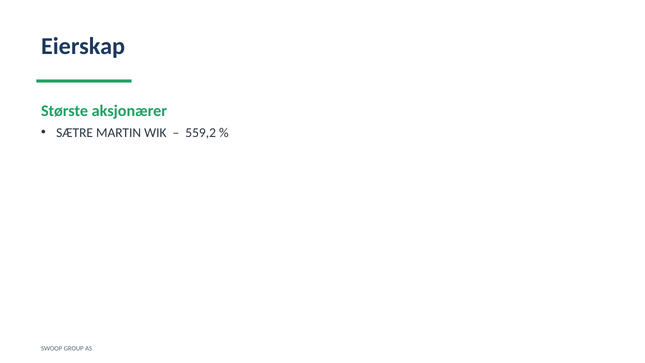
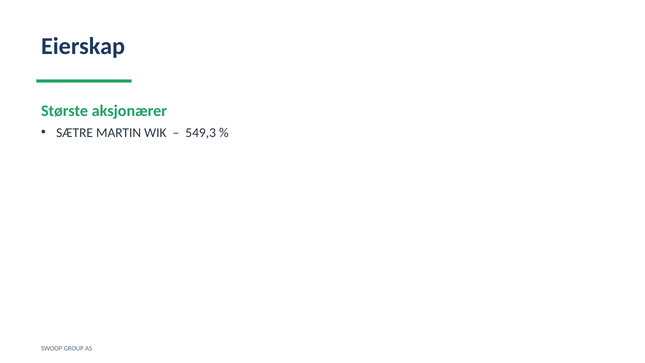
559,2: 559,2 -> 549,3 (201, 133)
